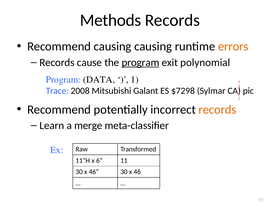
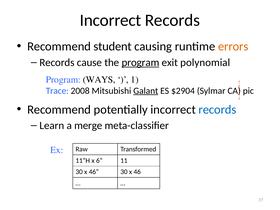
Methods: Methods -> Incorrect (111, 20)
Recommend causing: causing -> student (113, 46)
DATA: DATA -> WAYS (99, 80)
Galant underline: none -> present (146, 91)
$7298: $7298 -> $2904 (183, 91)
records colour: orange -> blue (217, 110)
